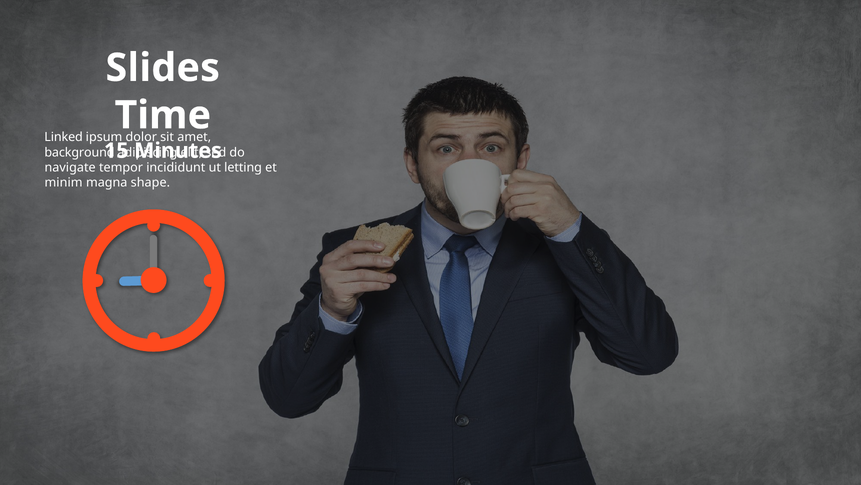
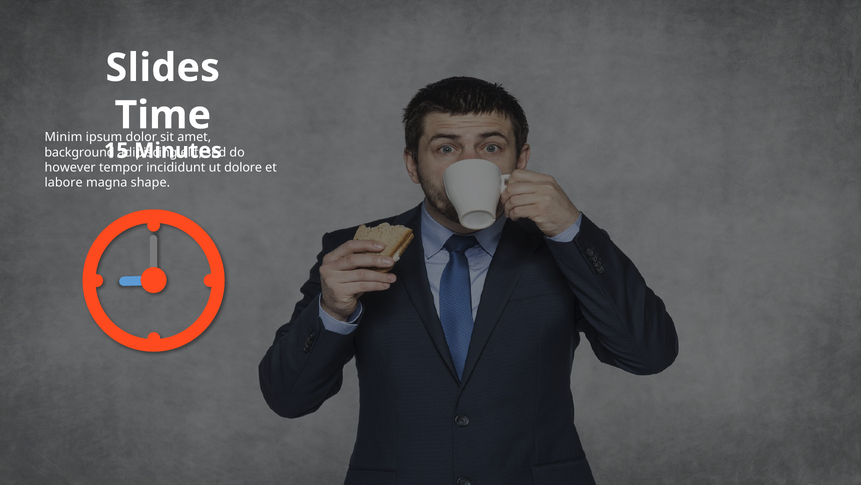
Linked: Linked -> Minim (63, 137)
navigate: navigate -> however (70, 167)
letting: letting -> dolore (243, 167)
minim: minim -> labore (64, 182)
